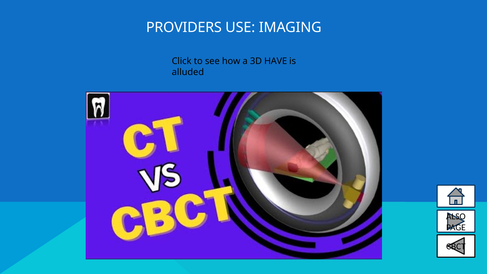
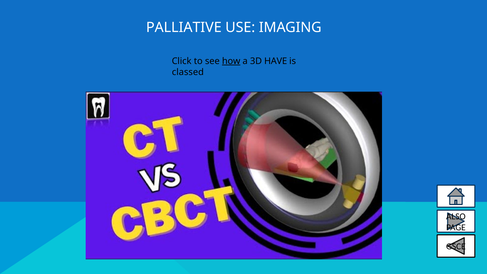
PROVIDERS: PROVIDERS -> PALLIATIVE (184, 28)
how underline: none -> present (231, 61)
alluded: alluded -> classed (188, 72)
CBCT: CBCT -> GSCE (456, 247)
